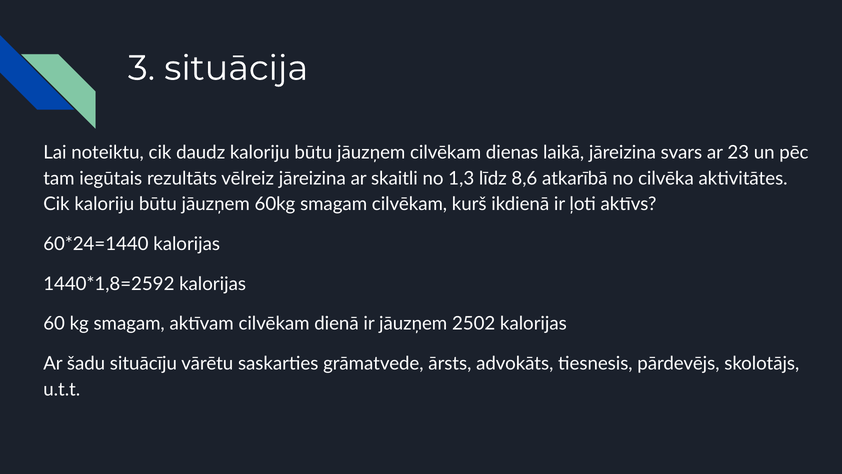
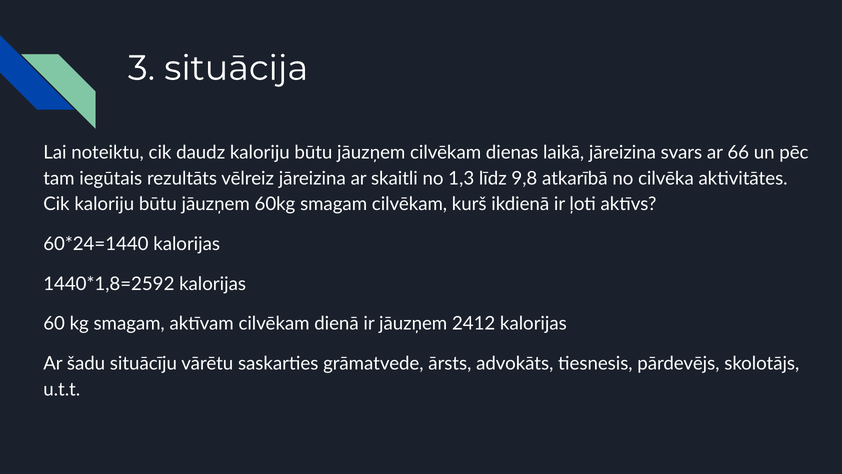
23: 23 -> 66 (738, 153)
8,6: 8,6 -> 9,8 (524, 178)
2502: 2502 -> 2412 (474, 324)
